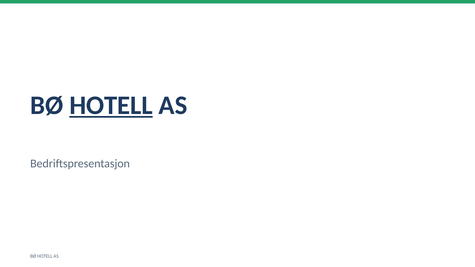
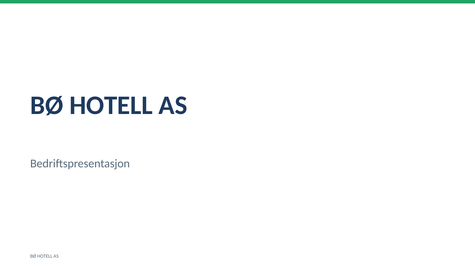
HOTELL underline: present -> none (111, 105)
